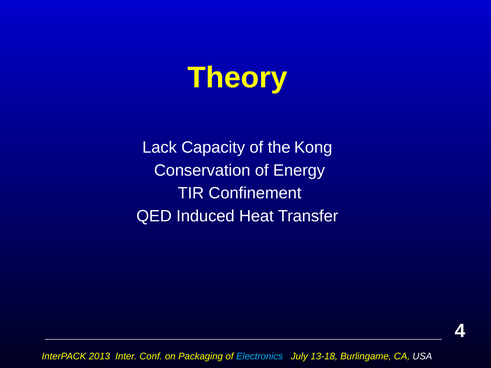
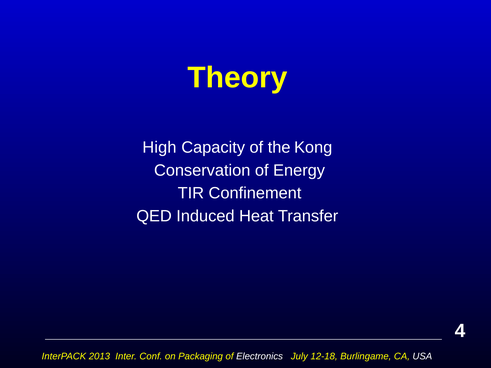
Lack: Lack -> High (159, 148)
Electronics colour: light blue -> white (260, 357)
13-18: 13-18 -> 12-18 (324, 357)
